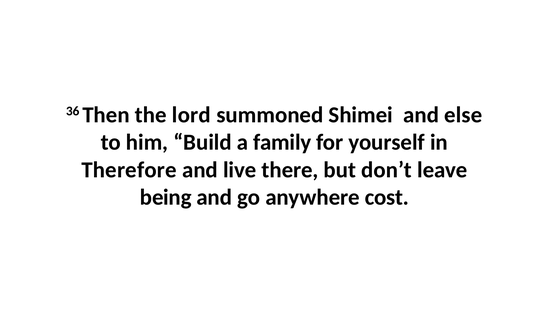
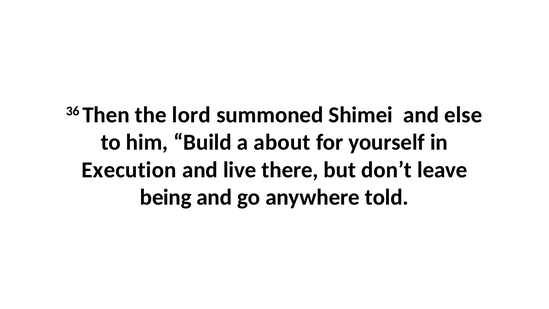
family: family -> about (282, 142)
Therefore: Therefore -> Execution (129, 170)
cost: cost -> told (387, 197)
